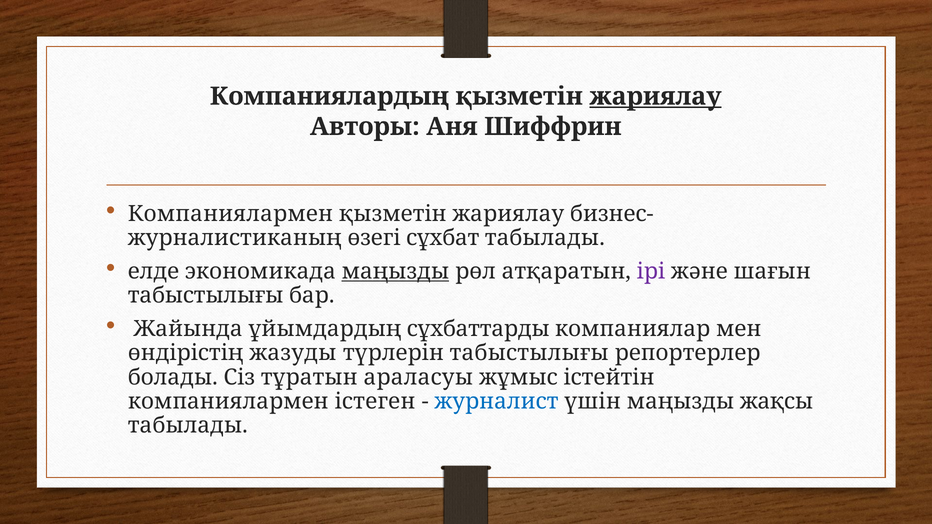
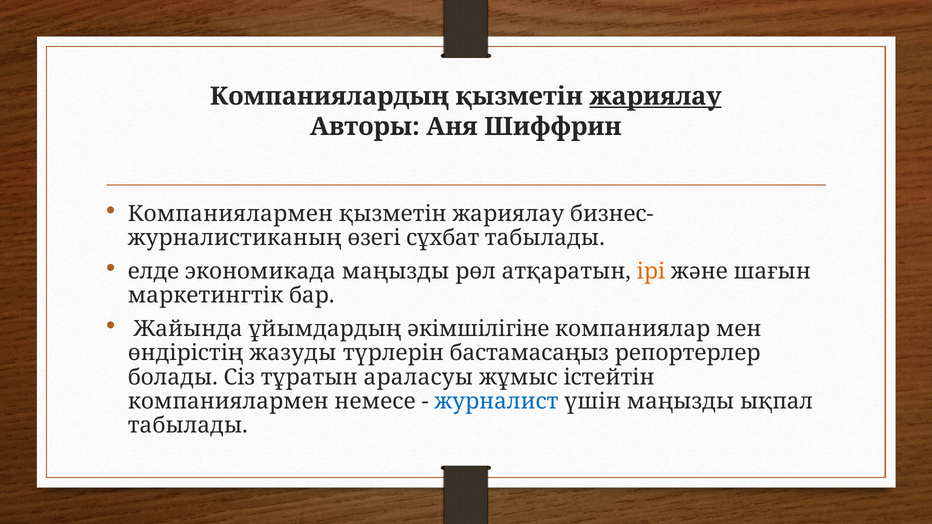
маңызды underline: present -> none (395, 272)
iрi colour: purple -> orange (651, 272)
табыстылығы: табыстылығы -> маркетингтiк (206, 296)
сұхбаттарды: сұхбаттарды -> әкiмшiлiгiне (478, 329)
түрлерiн табыстылығы: табыстылығы -> бастамасаңыз (529, 353)
iстеген: iстеген -> немесе (375, 401)
жақсы: жақсы -> ықпал (777, 401)
